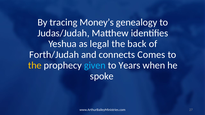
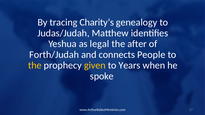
Money’s: Money’s -> Charity’s (97, 22)
back: back -> after (137, 44)
Comes: Comes -> People (151, 55)
given colour: light blue -> yellow (95, 66)
